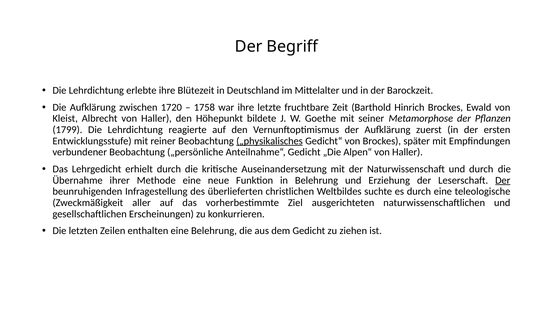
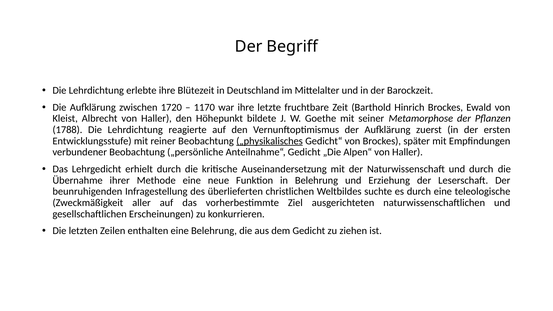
1758: 1758 -> 1170 (204, 107)
1799: 1799 -> 1788 (67, 130)
Der underline: present -> none (503, 180)
